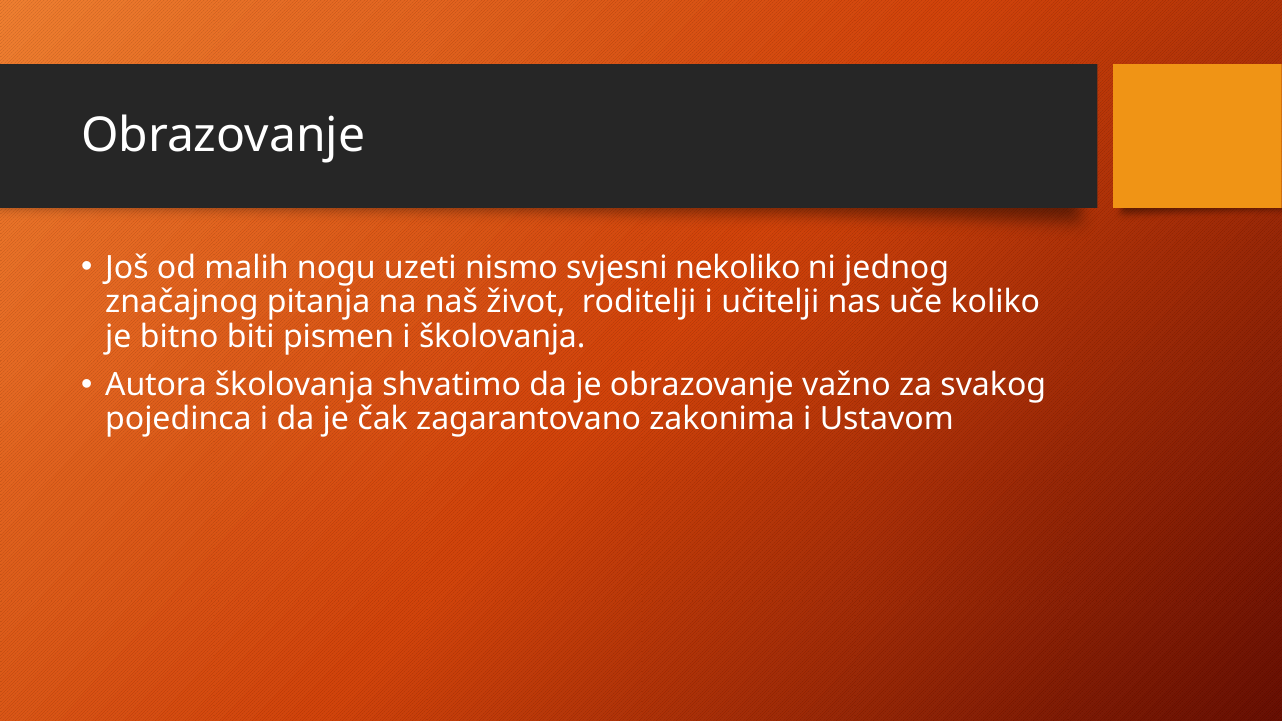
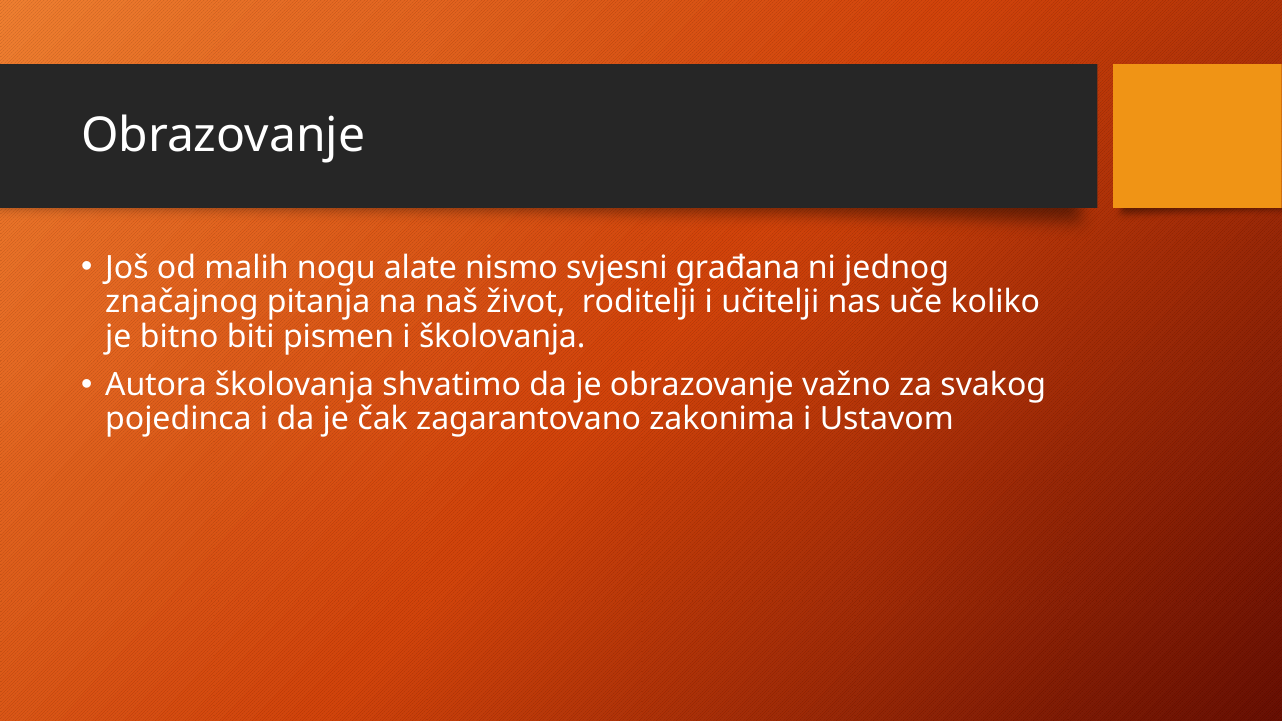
uzeti: uzeti -> alate (420, 268)
nekoliko: nekoliko -> građana (738, 268)
